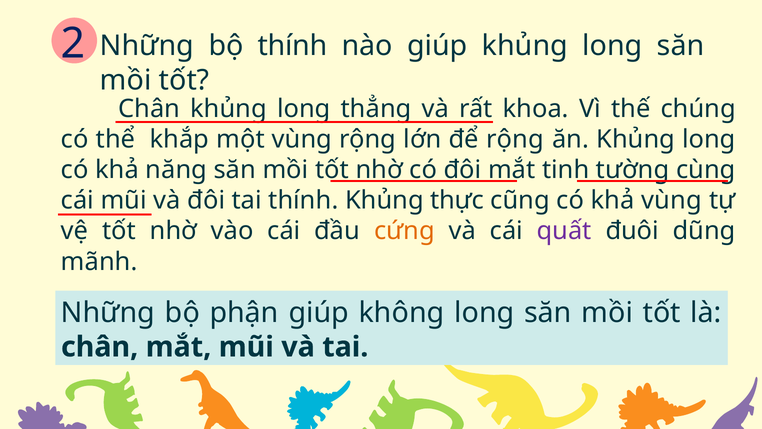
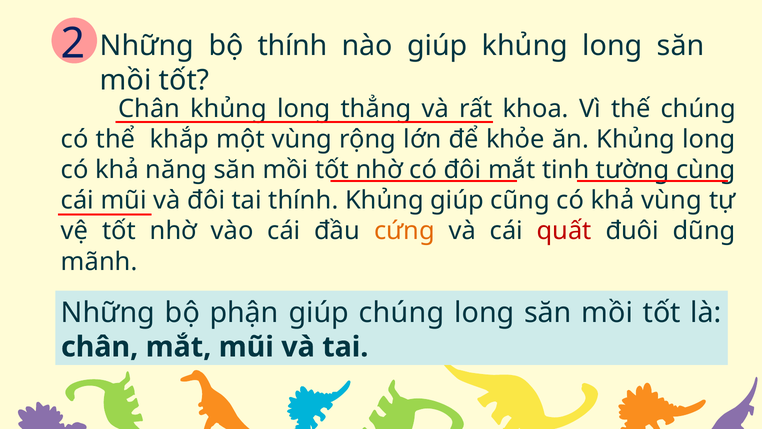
để rộng: rộng -> khỏe (515, 140)
Khủng thực: thực -> giúp (457, 201)
quất colour: purple -> red (564, 231)
giúp không: không -> chúng (401, 313)
